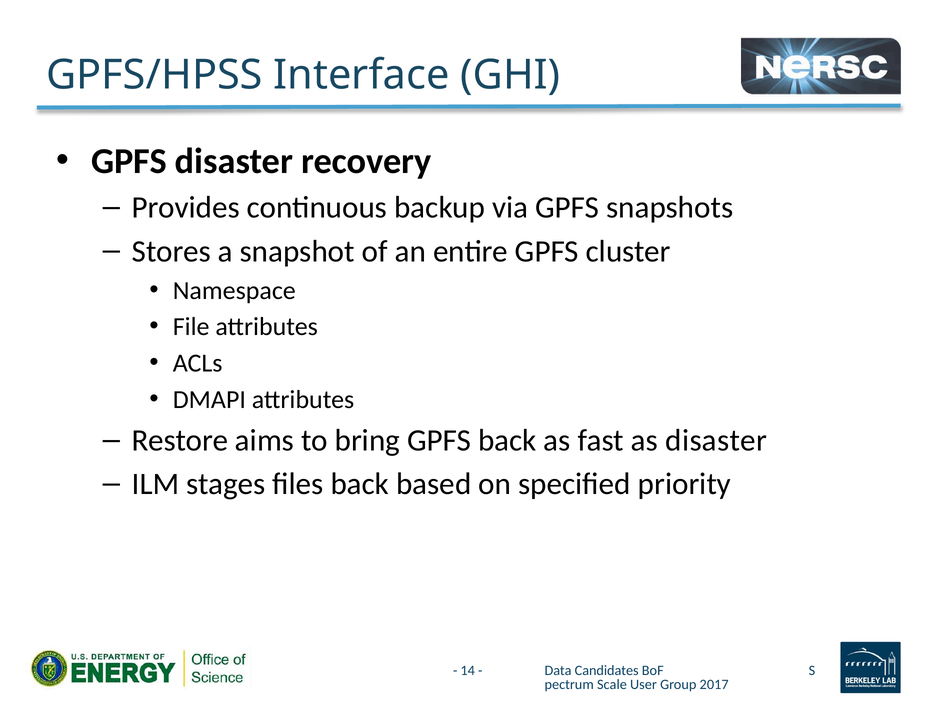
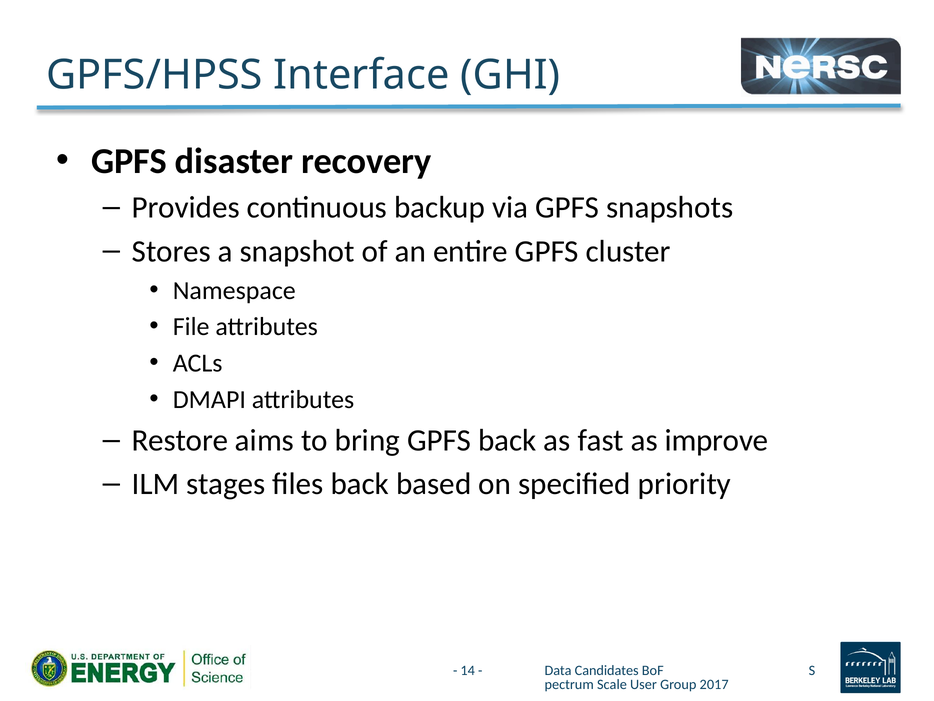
as disaster: disaster -> improve (717, 440)
